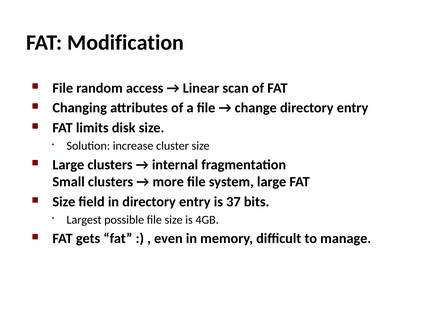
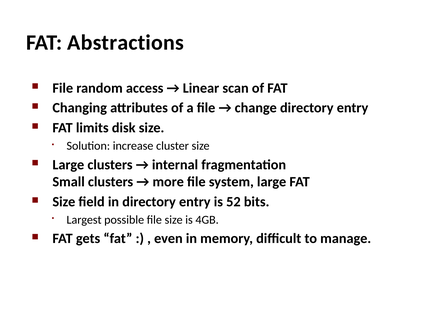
Modification: Modification -> Abstractions (126, 43)
37: 37 -> 52 (233, 202)
